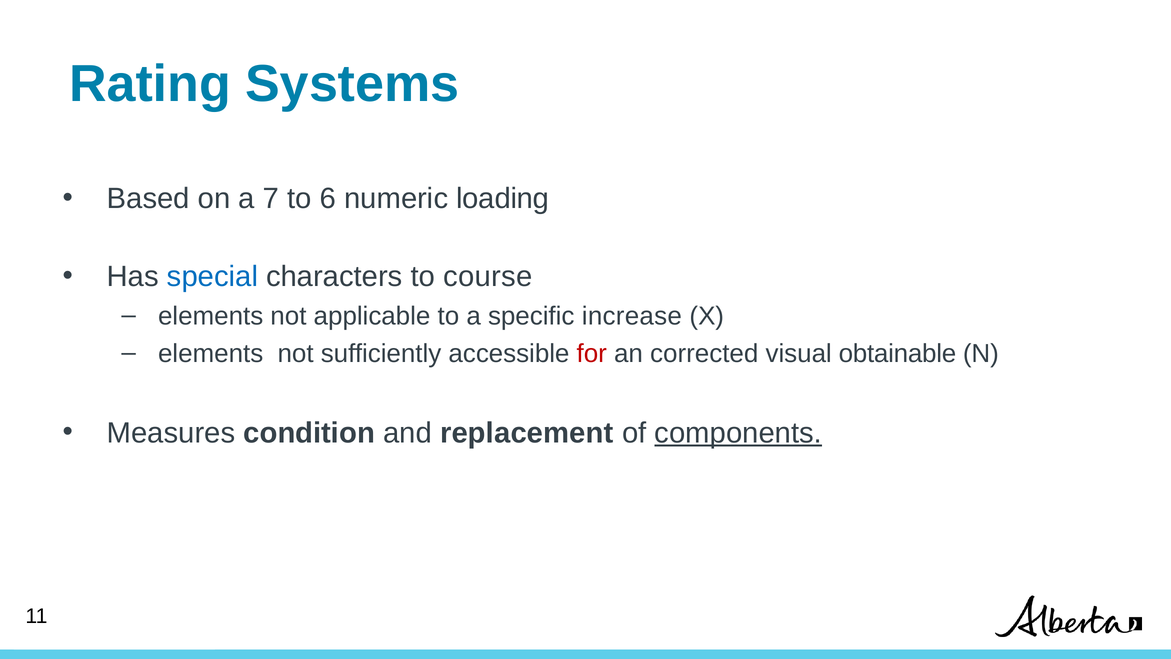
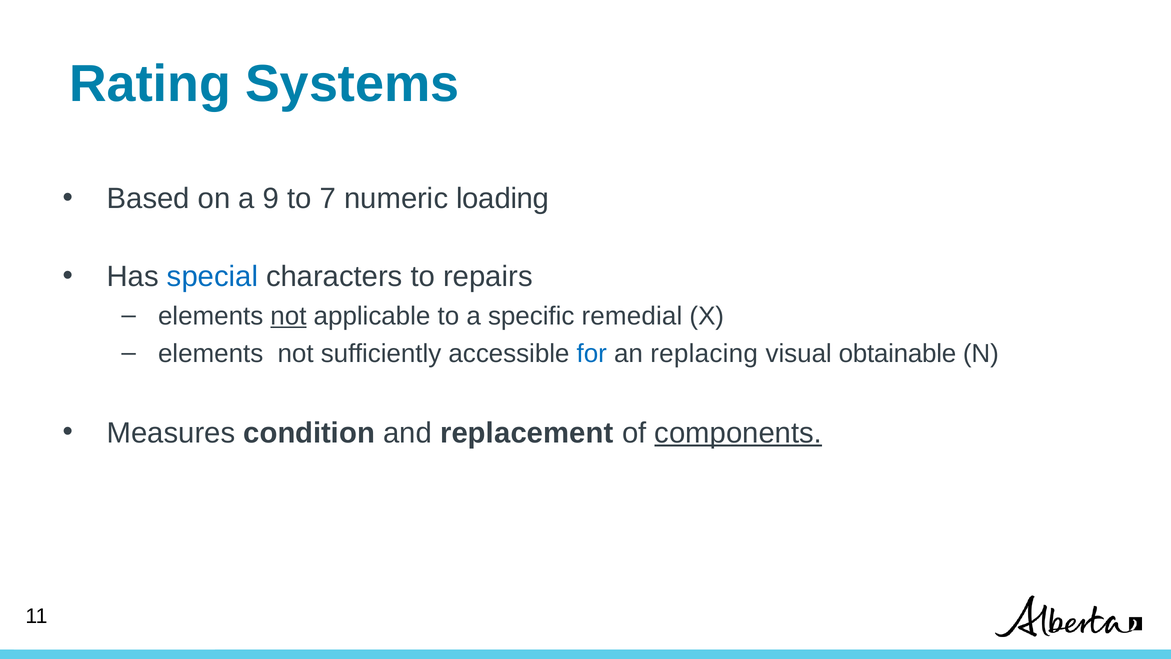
7: 7 -> 9 (271, 199)
6: 6 -> 7 (328, 199)
course: course -> repairs (488, 277)
not underline: none -> present (288, 316)
increase: increase -> remedial (632, 316)
for colour: red -> blue (592, 354)
corrected: corrected -> replacing (704, 354)
